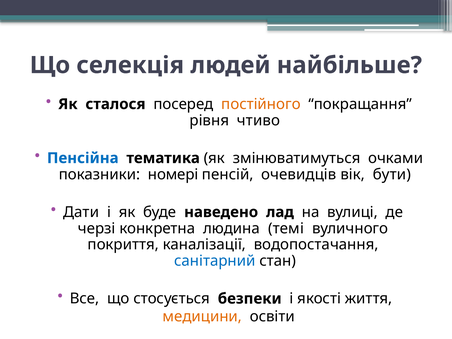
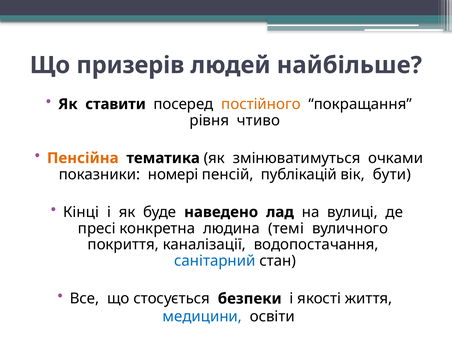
селекція: селекція -> призерів (130, 65)
сталося: сталося -> ставити (116, 104)
Пенсійна colour: blue -> orange (83, 158)
очевидців: очевидців -> публікацій (299, 174)
Дати: Дати -> Кінці (81, 212)
черзі: черзі -> пресі (97, 228)
медицини colour: orange -> blue (202, 317)
